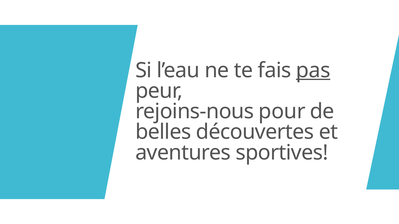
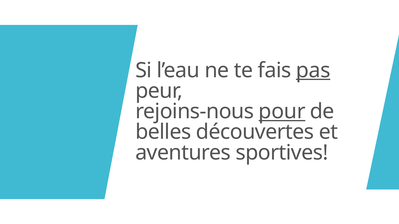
pour underline: none -> present (282, 112)
